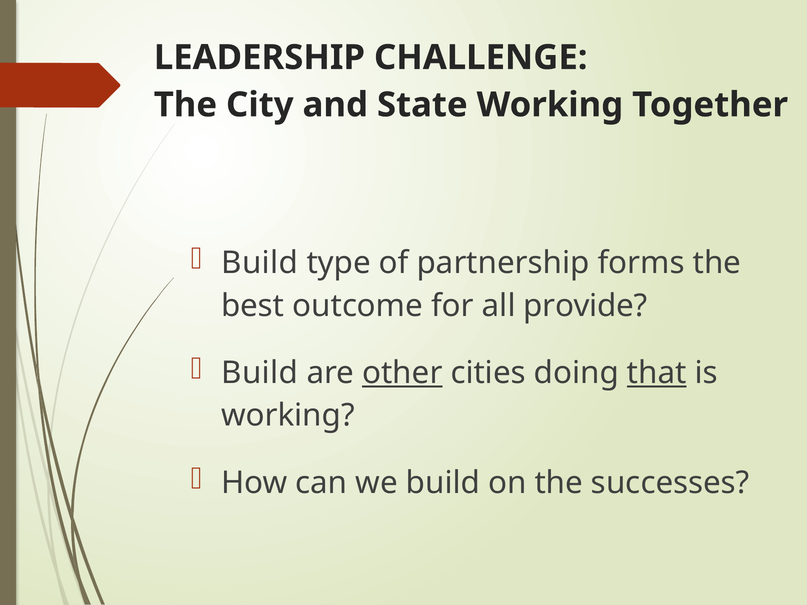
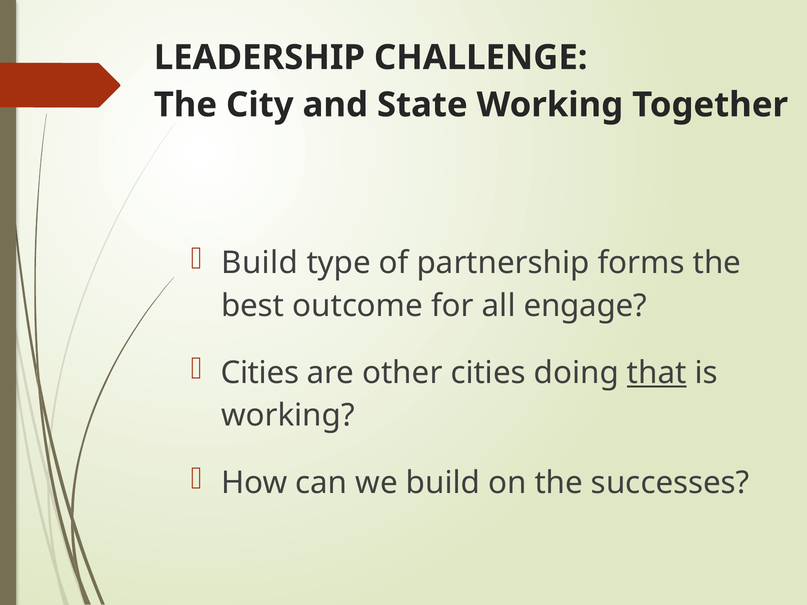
provide: provide -> engage (585, 306)
Build: Build -> Cities (260, 373)
other underline: present -> none (402, 373)
